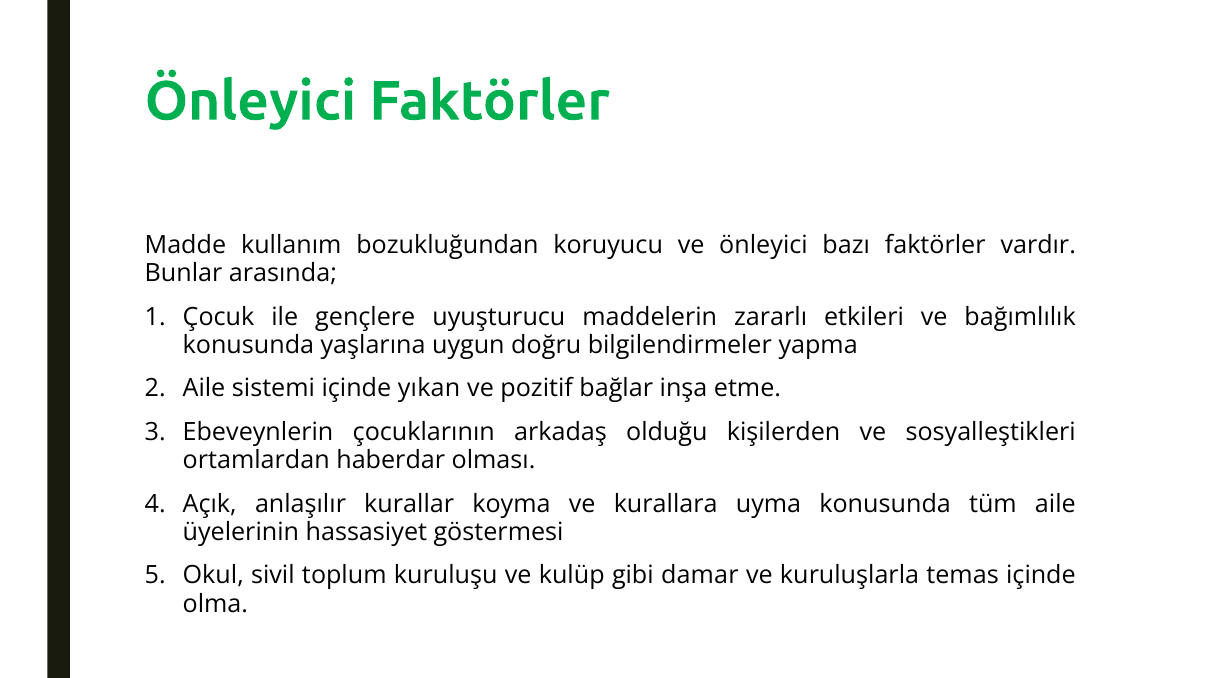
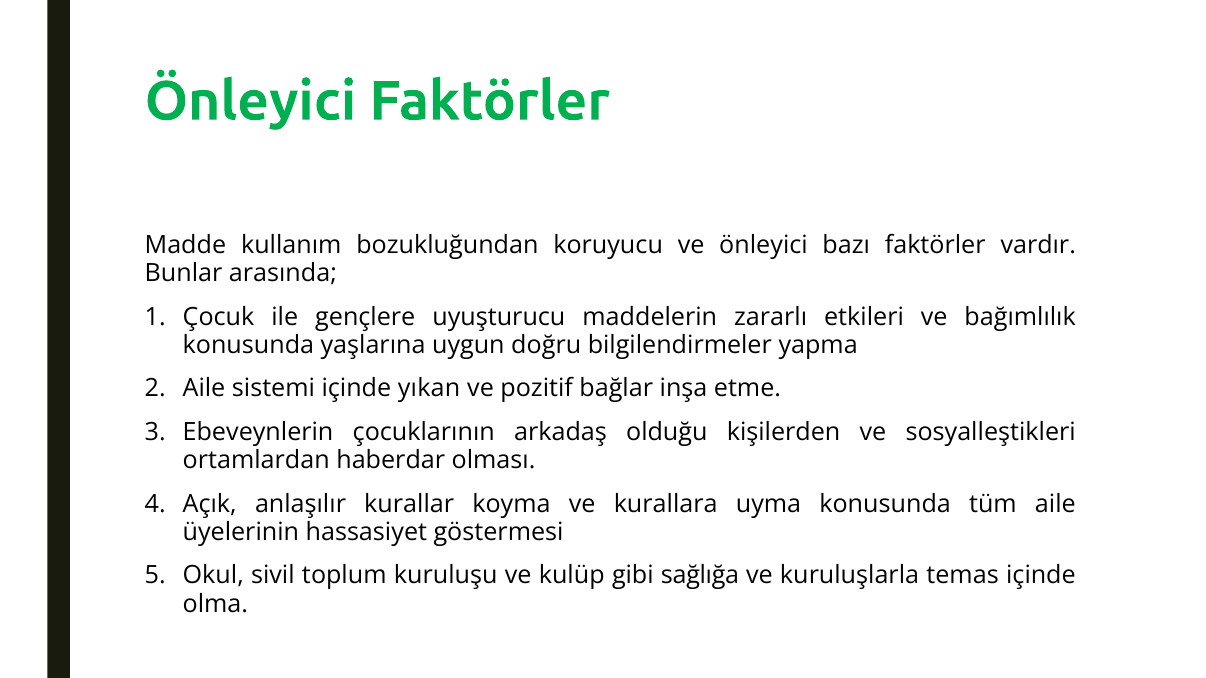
damar: damar -> sağlığa (700, 576)
